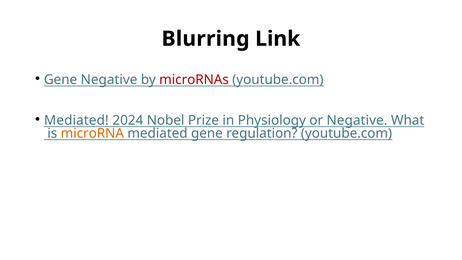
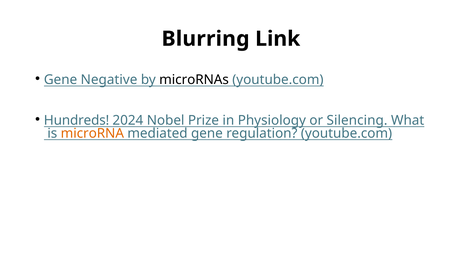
microRNAs colour: red -> black (194, 80)
Mediated: Mediated -> Hundreds (77, 120)
or Negative: Negative -> Silencing (357, 120)
